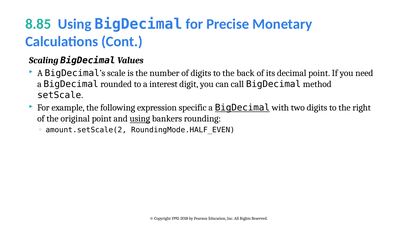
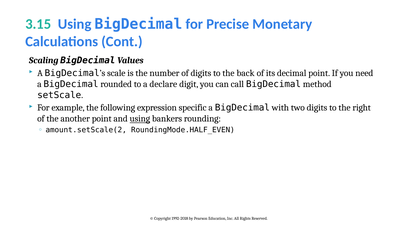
8.85: 8.85 -> 3.15 (38, 24)
interest: interest -> declare (163, 84)
BigDecimal underline: present -> none (242, 107)
original: original -> another (75, 118)
